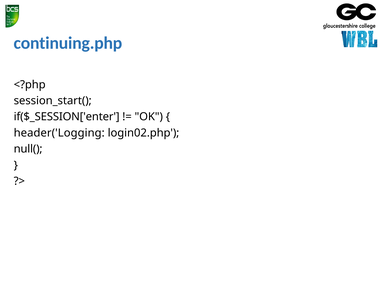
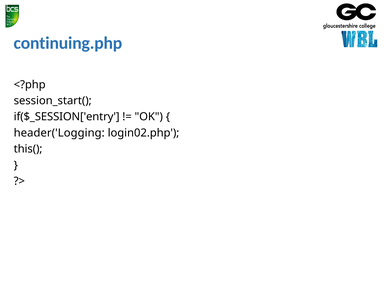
if($_SESSION['enter: if($_SESSION['enter -> if($_SESSION['entry (67, 117)
null(: null( -> this( (28, 149)
